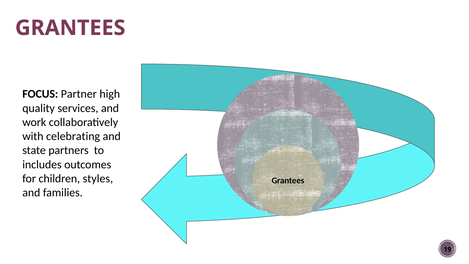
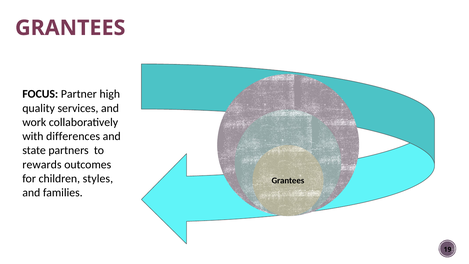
celebrating: celebrating -> differences (73, 136)
includes: includes -> rewards (42, 164)
